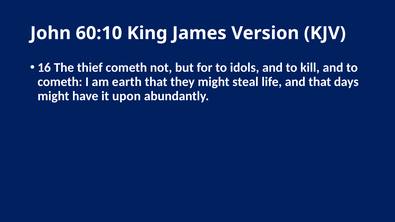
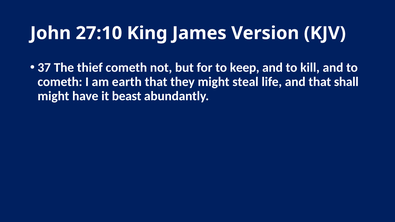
60:10: 60:10 -> 27:10 (99, 33)
16: 16 -> 37 (44, 68)
idols: idols -> keep (245, 68)
days: days -> shall (346, 82)
upon: upon -> beast (127, 96)
